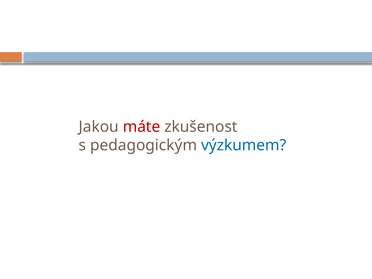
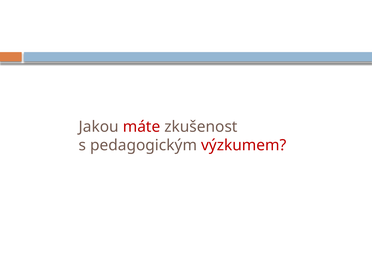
výzkumem colour: blue -> red (244, 145)
